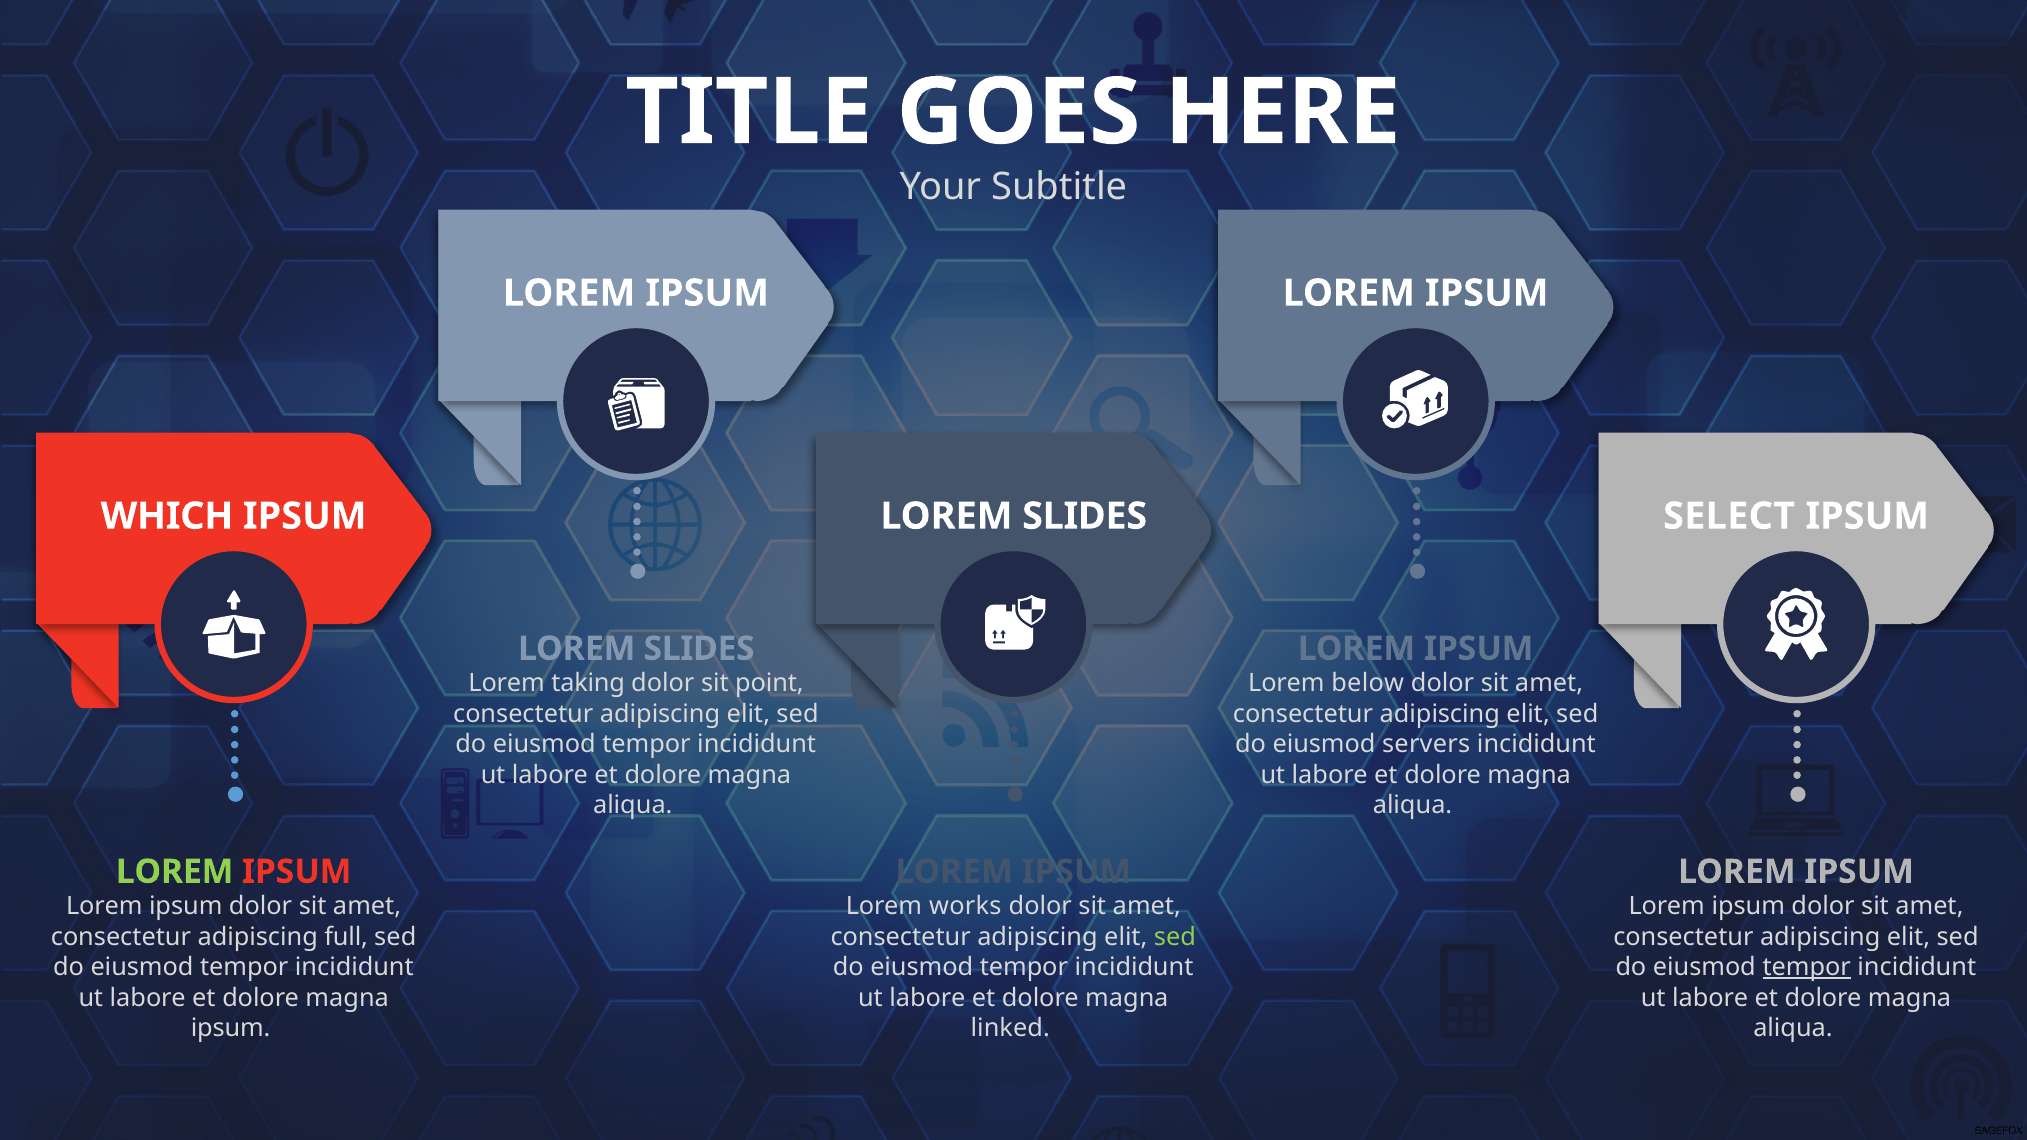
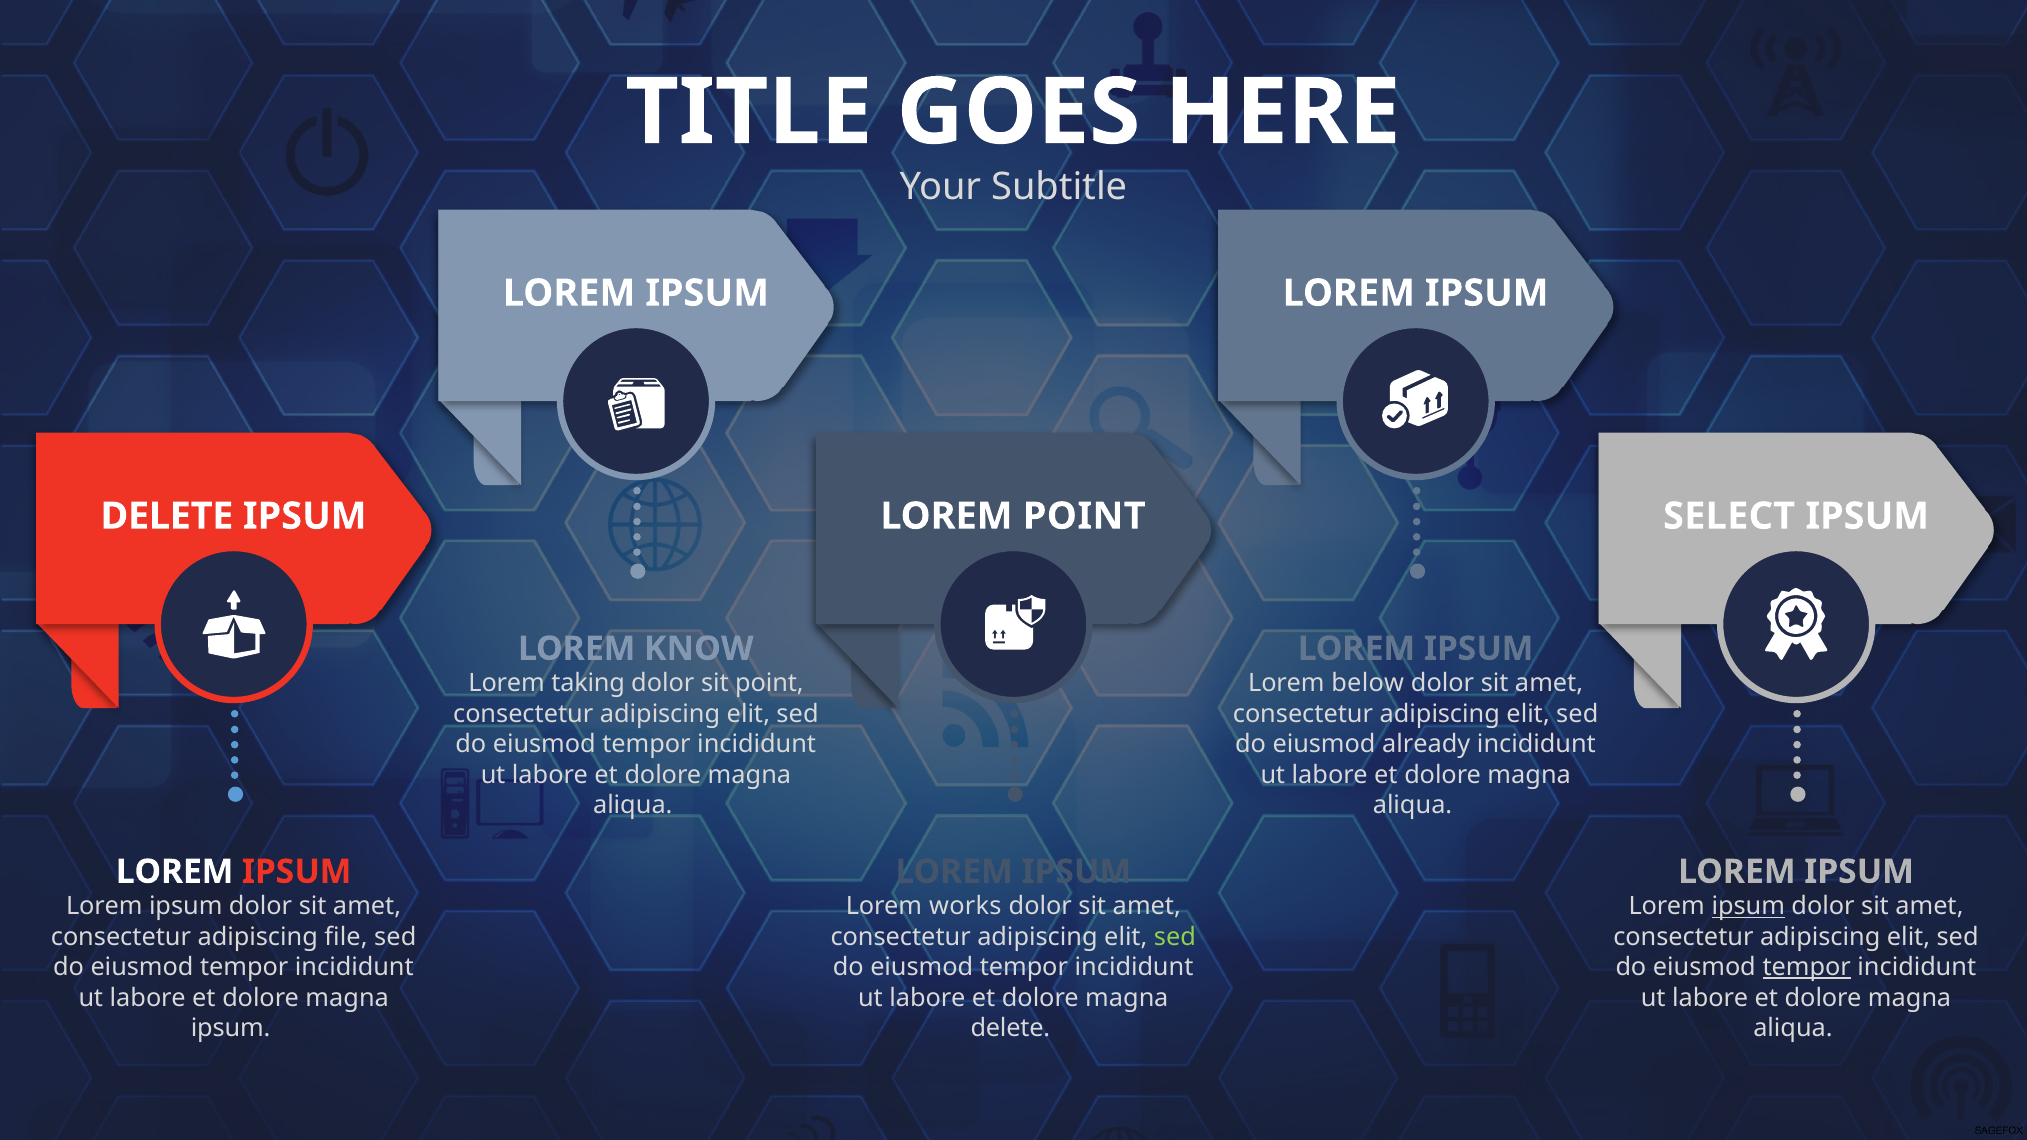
WHICH: WHICH -> DELETE (167, 516)
SLIDES: SLIDES -> POINT (1084, 516)
SLIDES: SLIDES -> KNOW (699, 649)
servers: servers -> already (1426, 744)
LOREM colour: light green -> white (175, 872)
ipsum underline: none -> present (1748, 907)
full: full -> file (346, 937)
linked: linked -> delete (1010, 1028)
